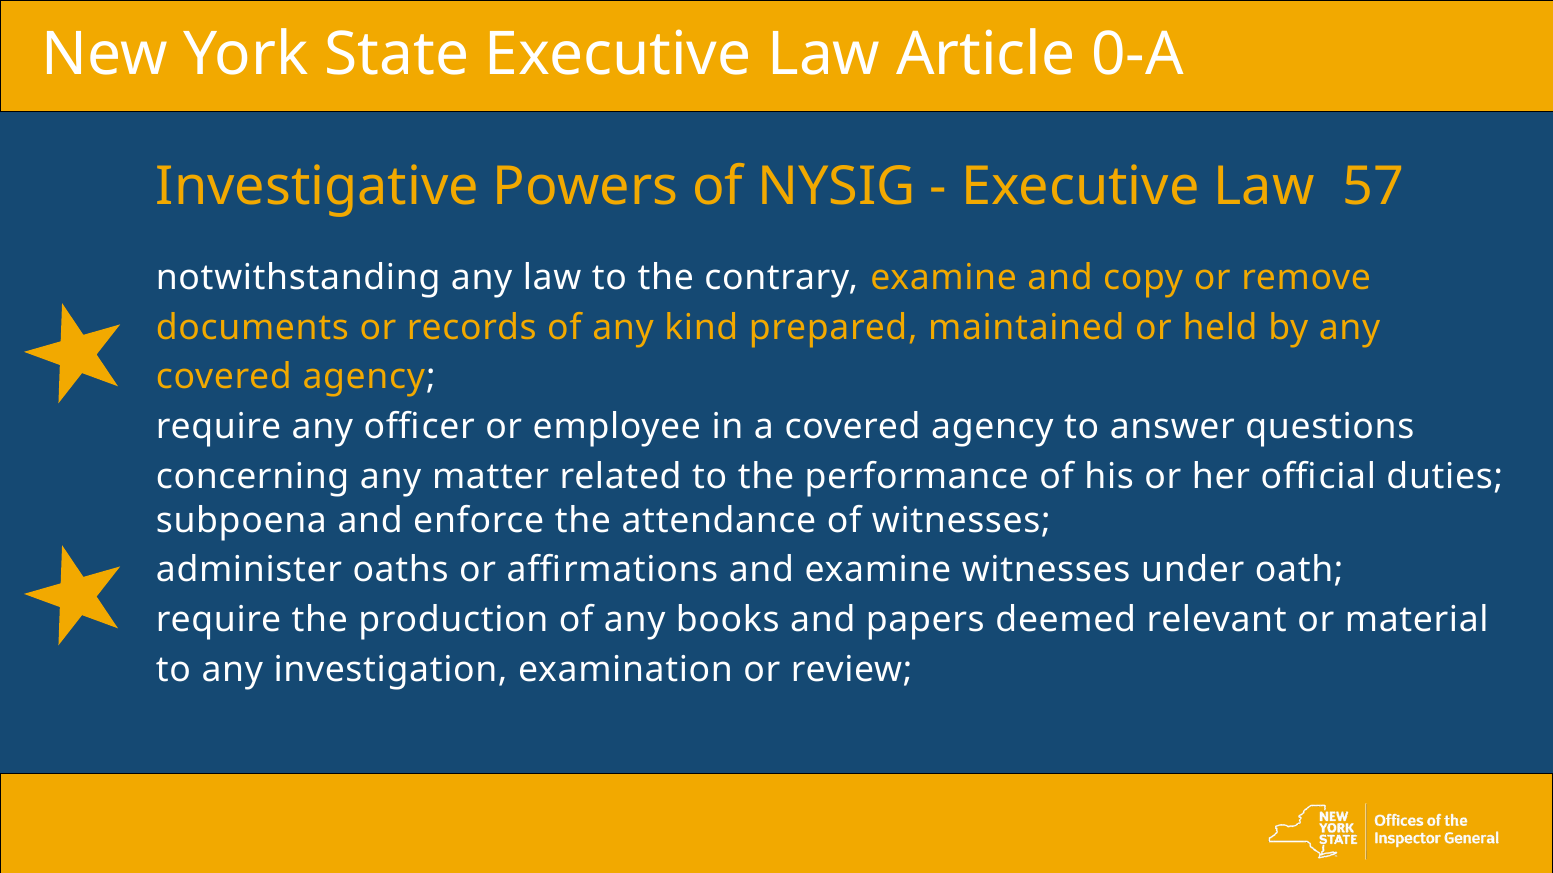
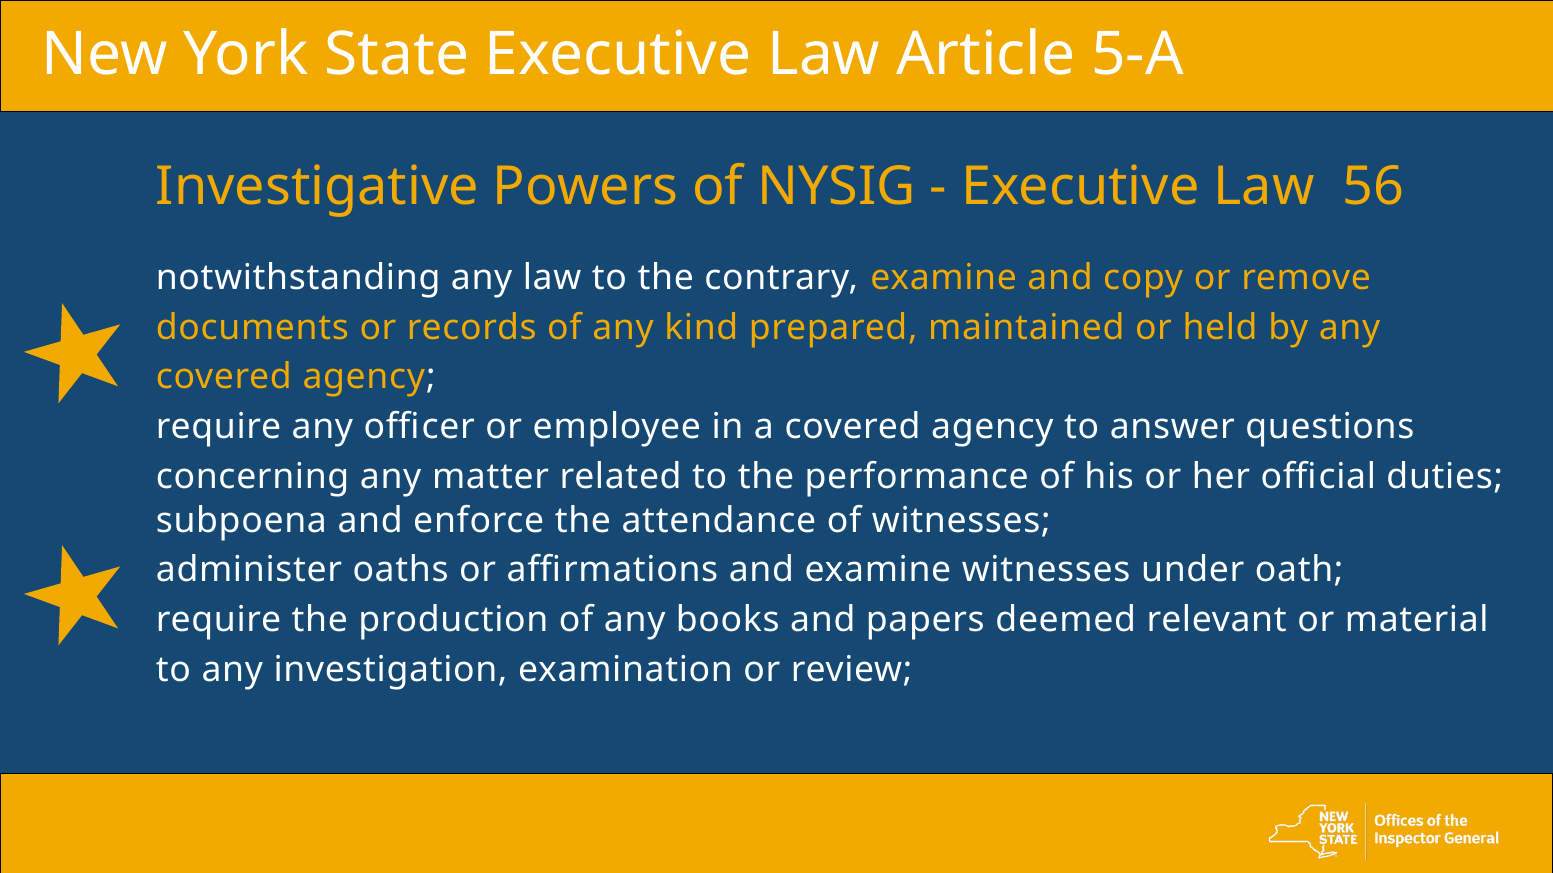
0-A: 0-A -> 5-A (1138, 55)
57: 57 -> 56 (1373, 186)
